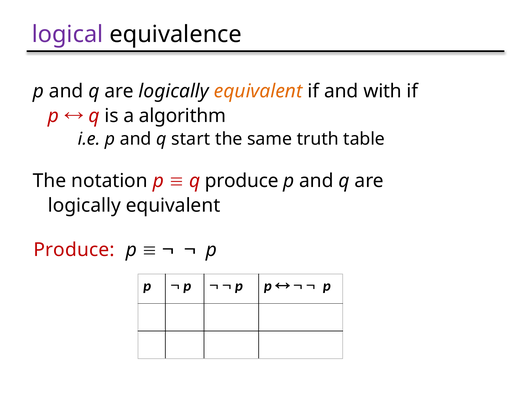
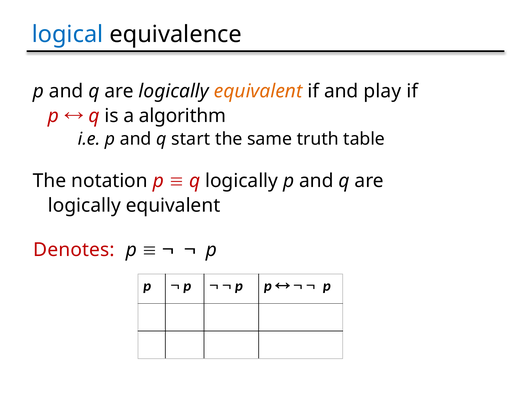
logical colour: purple -> blue (68, 34)
with: with -> play (382, 91)
q produce: produce -> logically (242, 181)
Produce: Produce -> Denotes (74, 250)
